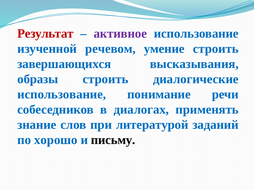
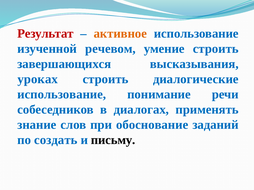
активное colour: purple -> orange (120, 34)
образы: образы -> уроках (38, 79)
литературой: литературой -> обоснование (152, 125)
хорошо: хорошо -> создать (56, 140)
